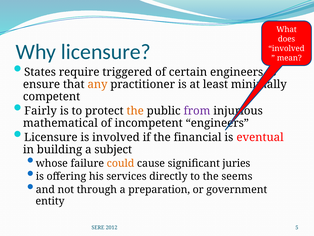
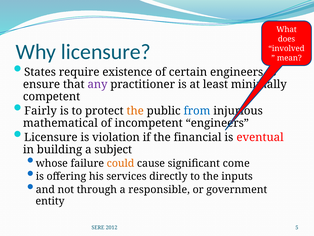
triggered: triggered -> existence (127, 72)
any colour: orange -> purple (98, 84)
from colour: purple -> blue (197, 111)
is involved: involved -> violation (116, 137)
juries: juries -> come (236, 163)
seems: seems -> inputs (237, 176)
preparation: preparation -> responsible (159, 189)
